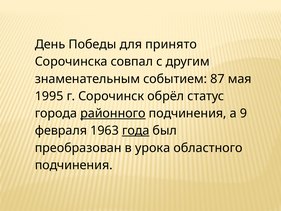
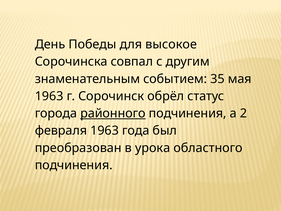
принято: принято -> высокое (171, 44)
87: 87 -> 35 (217, 79)
1995: 1995 -> 1963 (49, 96)
9: 9 -> 2 (244, 113)
года underline: present -> none (136, 131)
